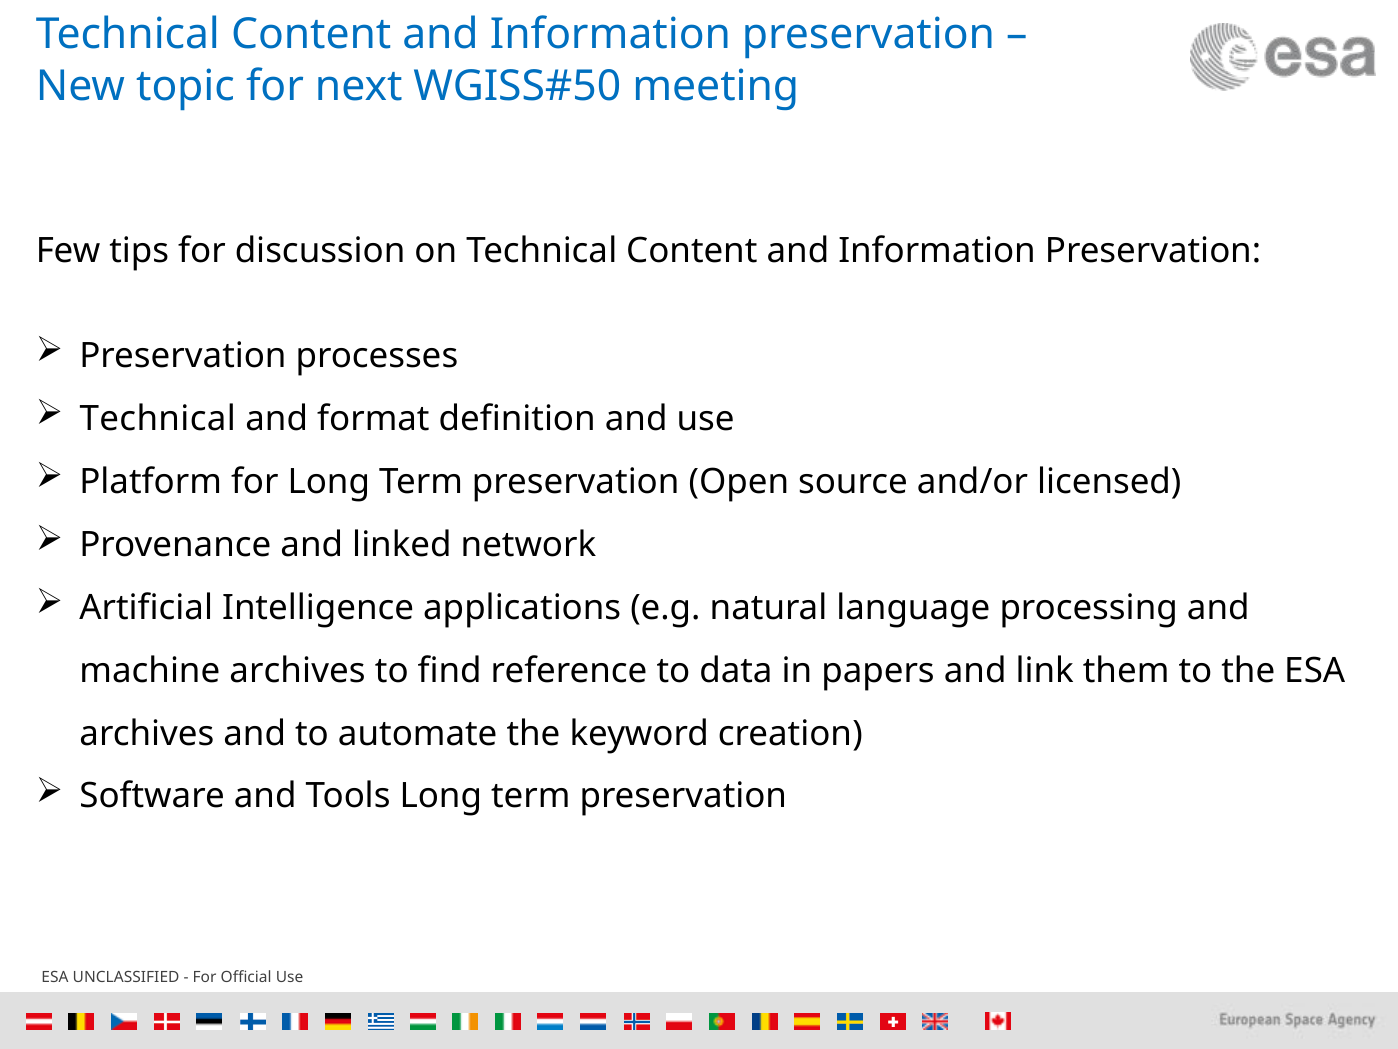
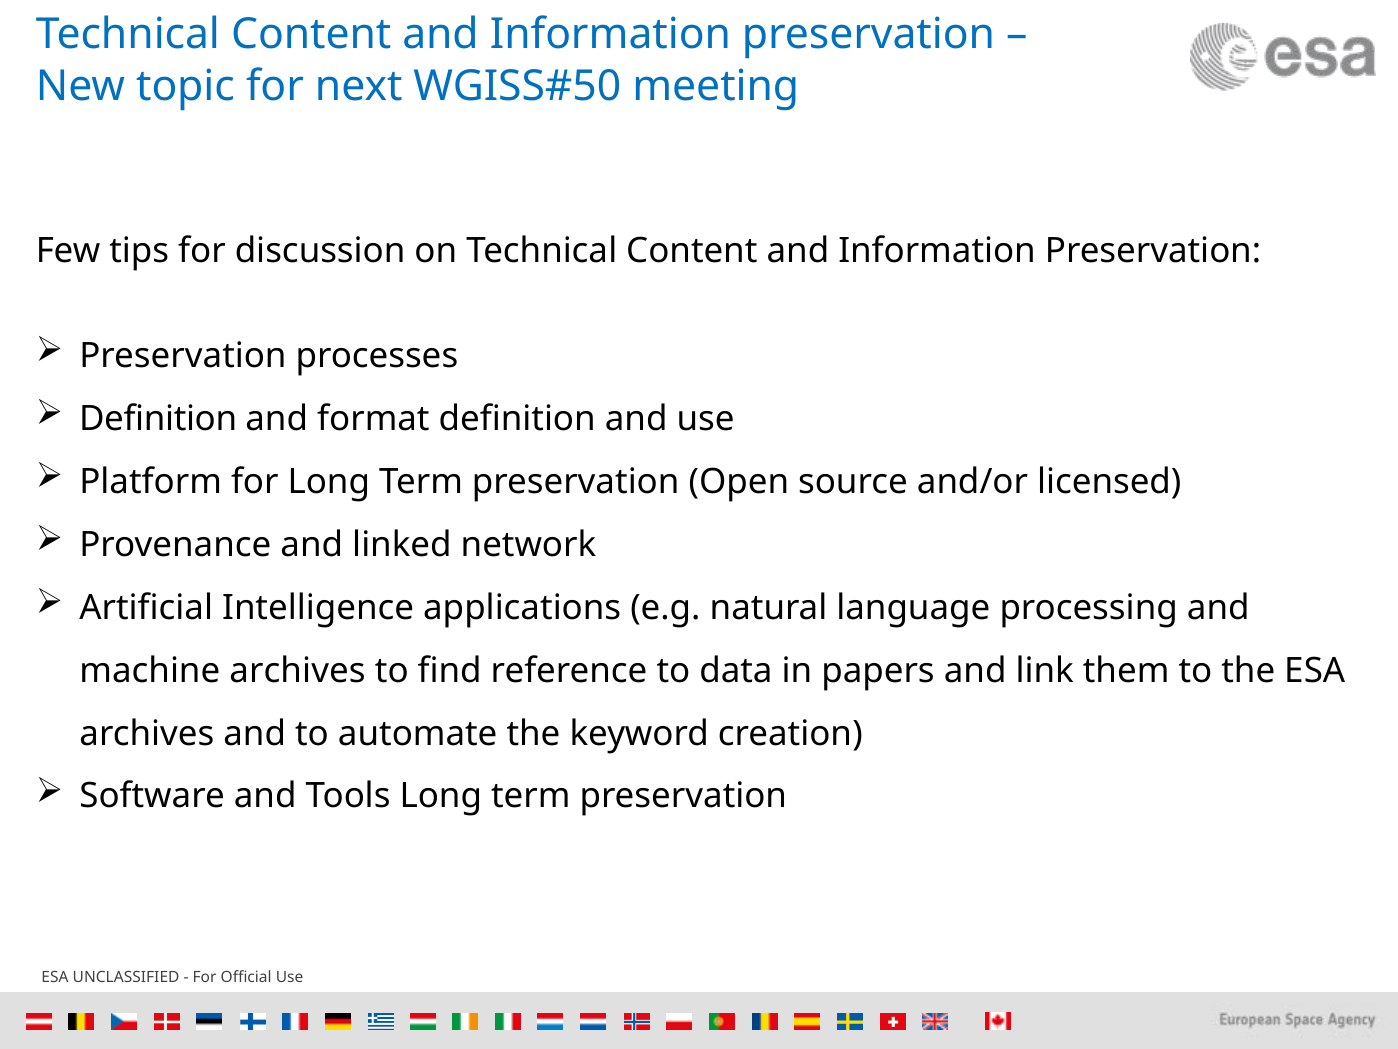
Technical: Technical -> Definition (158, 419)
